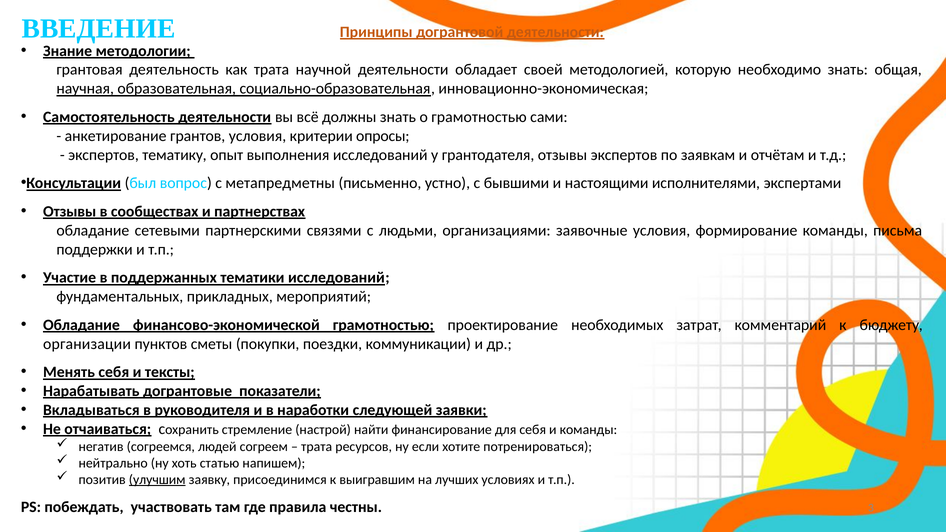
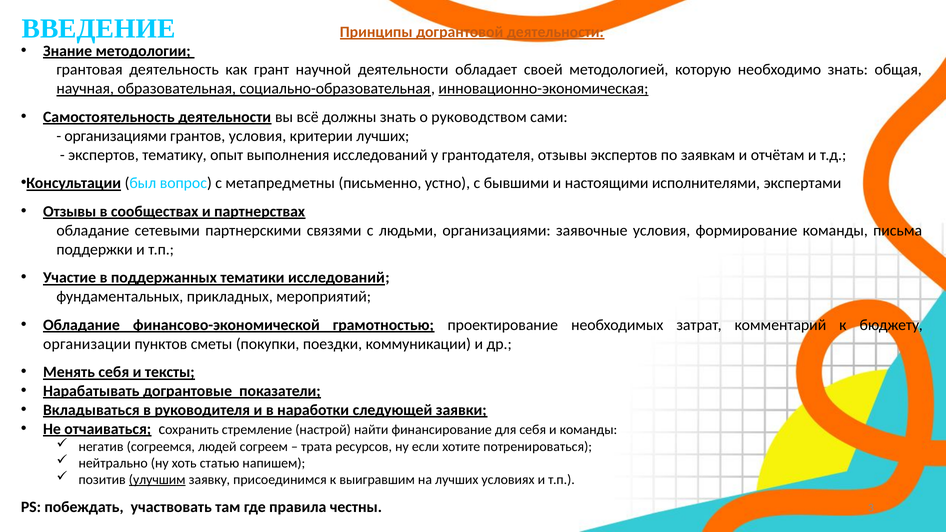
как трата: трата -> грант (272, 70)
инновационно-экономическая underline: none -> present (543, 89)
о грамотностью: грамотностью -> руководством (479, 117)
анкетирование: анкетирование -> организациями (116, 136)
критерии опросы: опросы -> лучших (383, 136)
